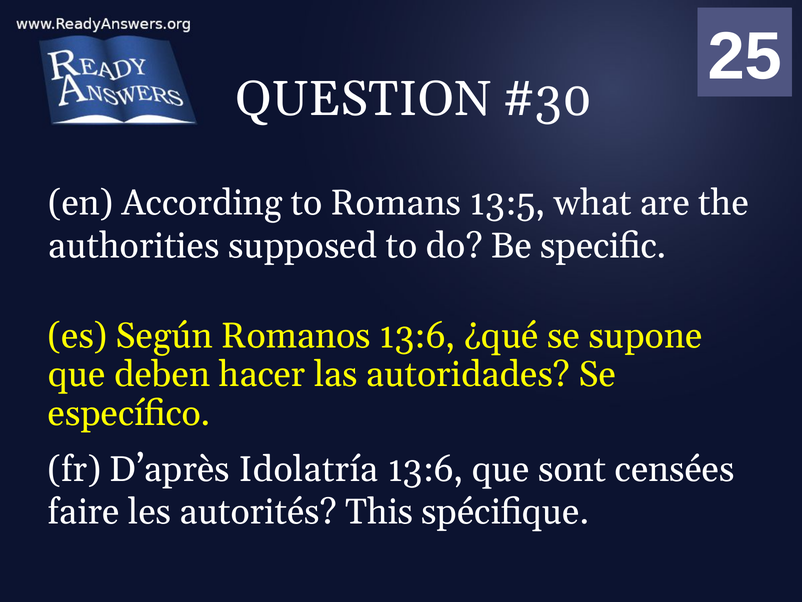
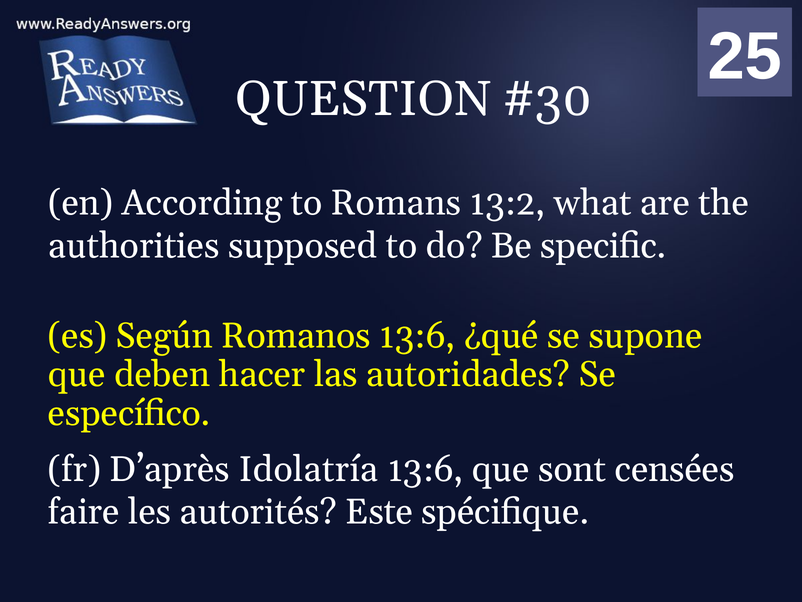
13:5: 13:5 -> 13:2 (508, 203)
This: This -> Este (379, 512)
